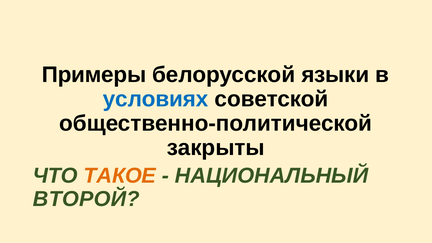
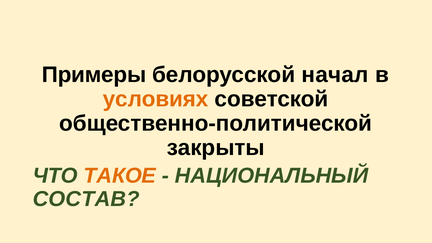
языки: языки -> начал (335, 75)
условиях colour: blue -> orange (156, 99)
ВТОРОЙ: ВТОРОЙ -> СОСТАВ (86, 199)
